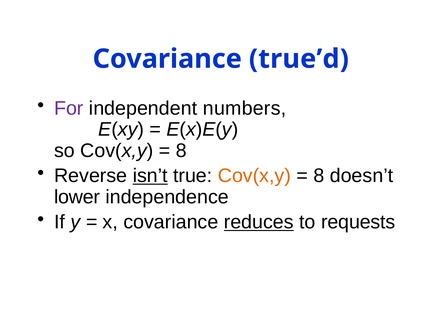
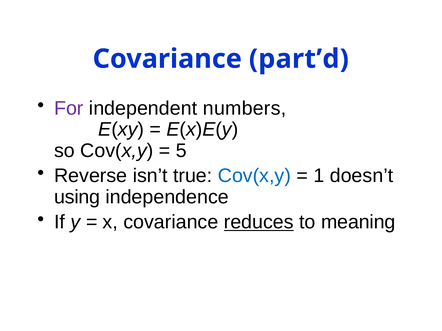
true’d: true’d -> part’d (299, 59)
8: 8 -> 5 (181, 151)
isn’t underline: present -> none (150, 176)
Cov(x,y colour: orange -> blue (254, 176)
8: 8 -> 1 (319, 176)
lower: lower -> using (77, 197)
requests: requests -> meaning (358, 222)
